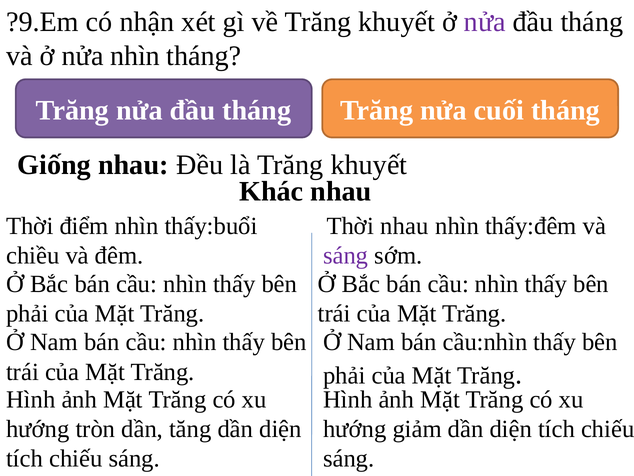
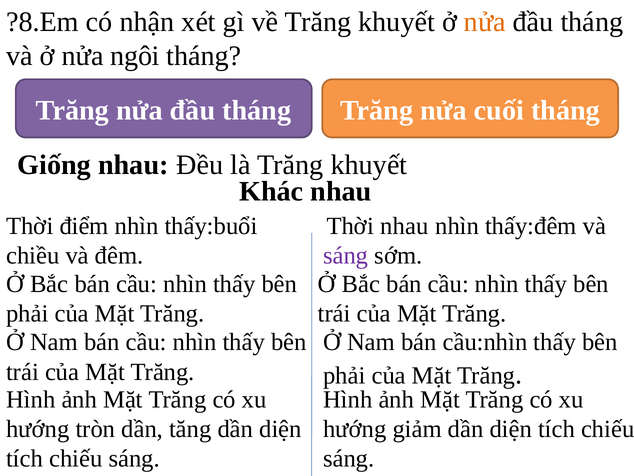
?9.Em: ?9.Em -> ?8.Em (43, 22)
nửa colour: purple -> orange (485, 22)
nửa nhìn: nhìn -> ngôi (135, 56)
